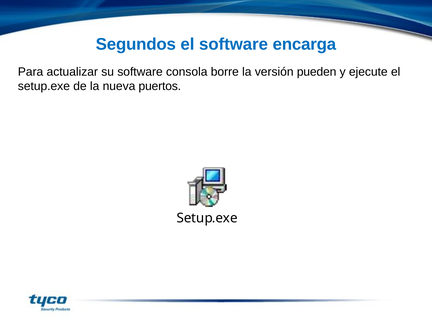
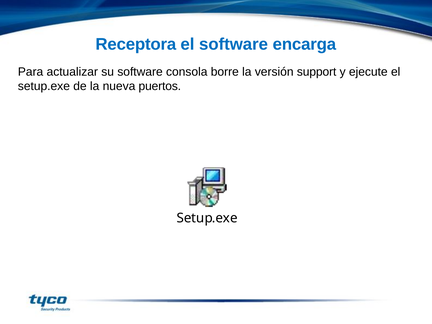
Segundos: Segundos -> Receptora (136, 44)
pueden: pueden -> support (317, 72)
